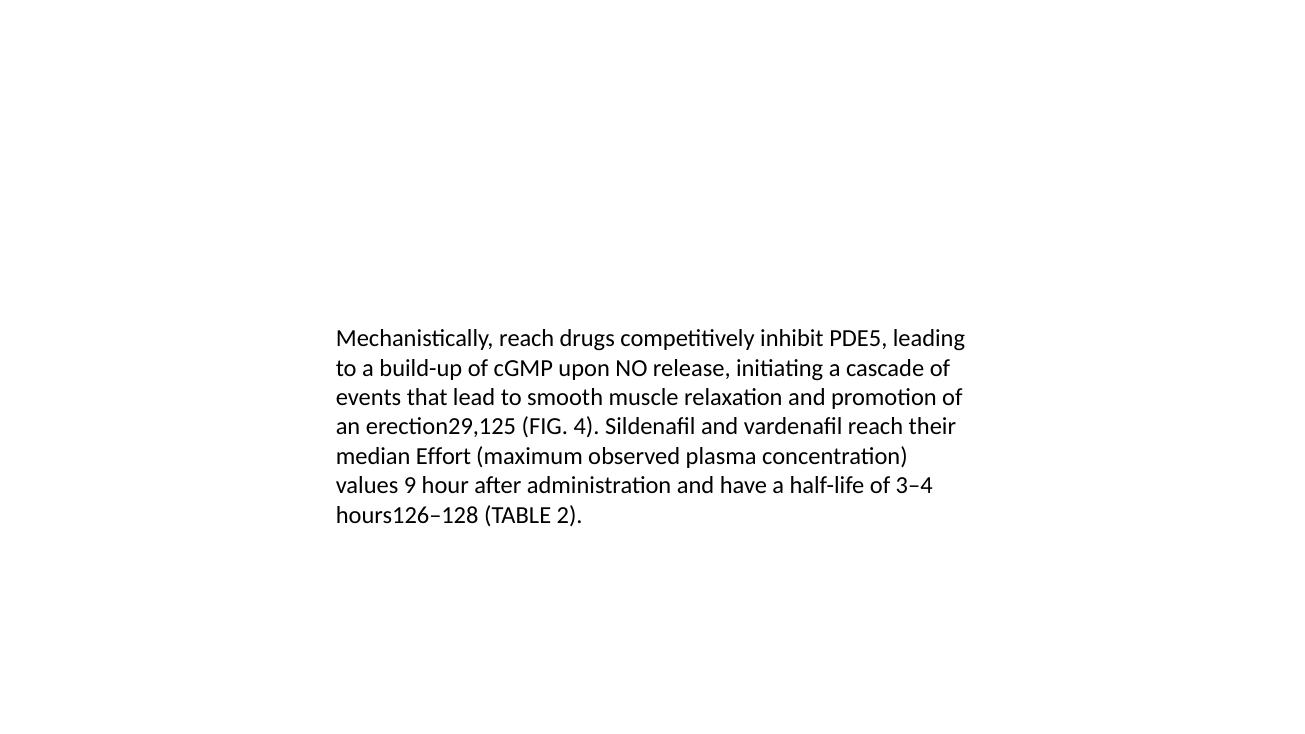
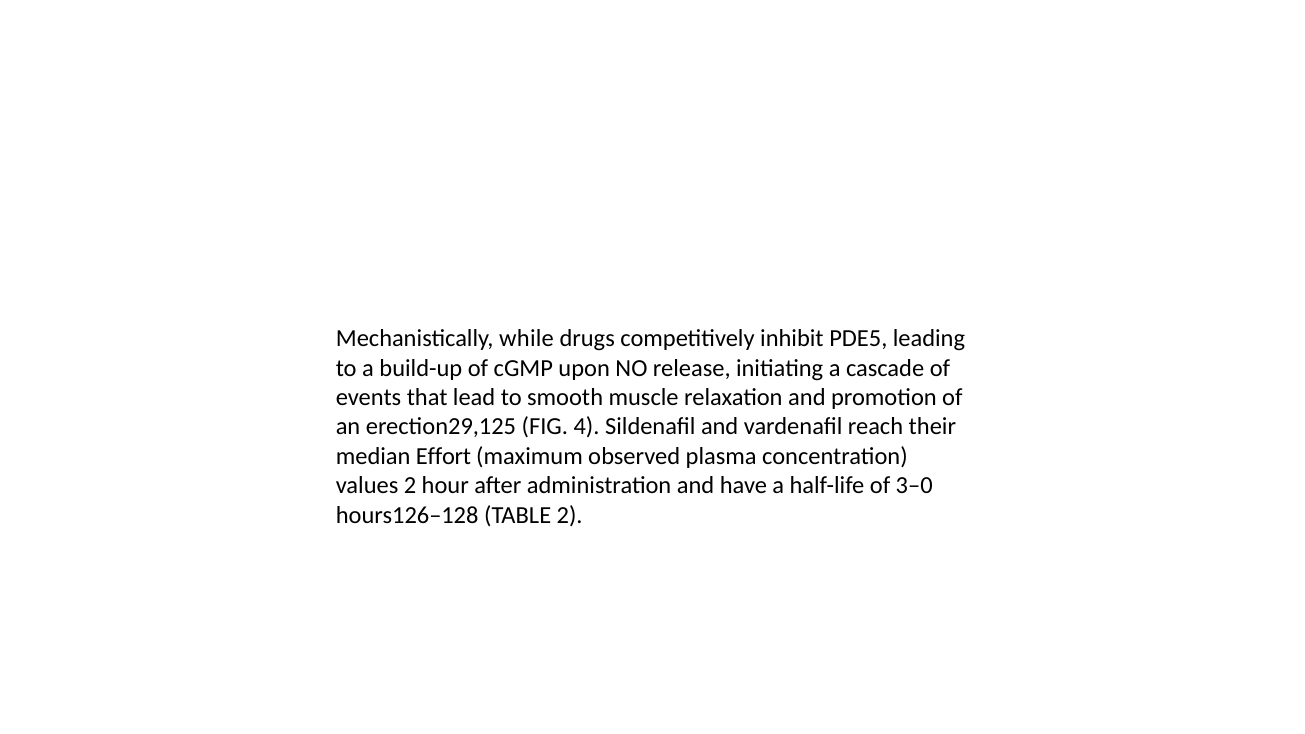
Mechanistically reach: reach -> while (527, 339)
values 9: 9 -> 2 (410, 486)
3–4: 3–4 -> 3–0 (914, 486)
